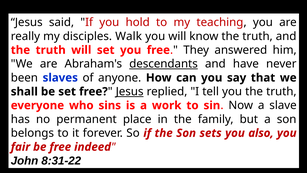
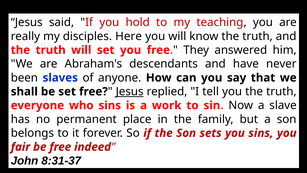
Walk: Walk -> Here (129, 36)
descendants underline: present -> none (164, 64)
you also: also -> sins (261, 133)
8:31-22: 8:31-22 -> 8:31-37 (61, 160)
